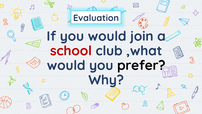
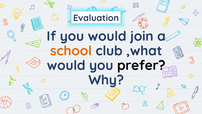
school colour: red -> orange (71, 51)
